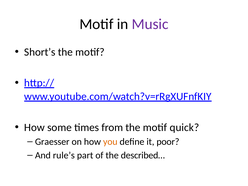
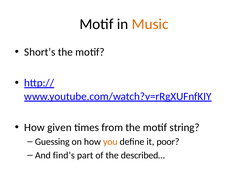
Music colour: purple -> orange (150, 24)
some: some -> given (59, 127)
quick: quick -> string (185, 127)
Graesser: Graesser -> Guessing (52, 142)
rule’s: rule’s -> find’s (64, 155)
